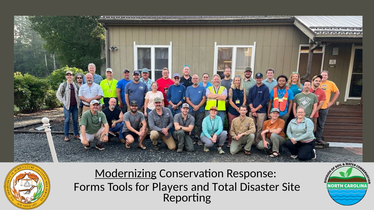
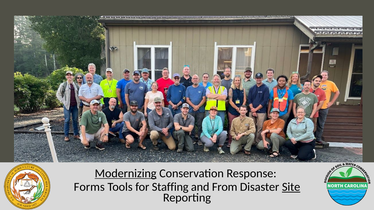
Players: Players -> Staffing (170, 187)
Total: Total -> From (225, 187)
Site underline: none -> present (291, 187)
